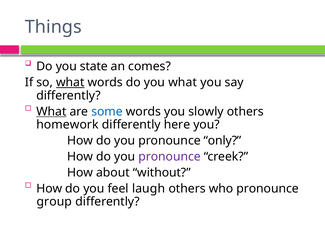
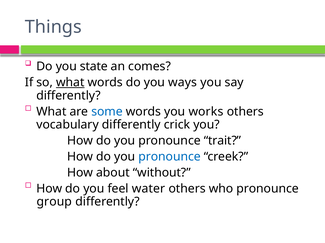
you what: what -> ways (183, 83)
What underline: present -> none (51, 112)
slowly: slowly -> works (206, 112)
homework: homework -> vocabulary (68, 125)
here: here -> crick (177, 125)
only: only -> trait (223, 141)
pronounce colour: purple -> blue (170, 157)
laugh: laugh -> water (149, 189)
